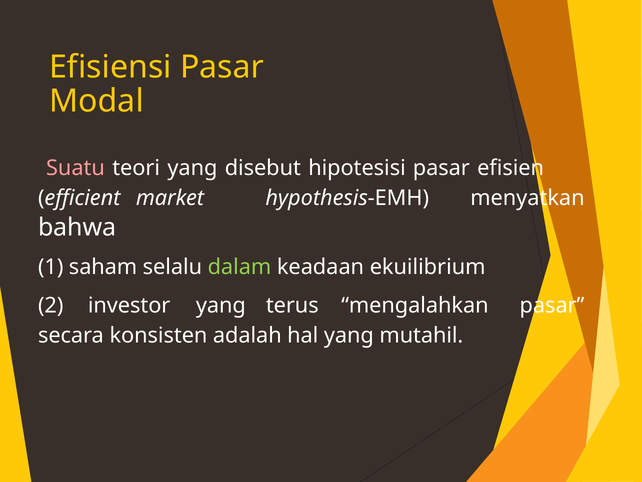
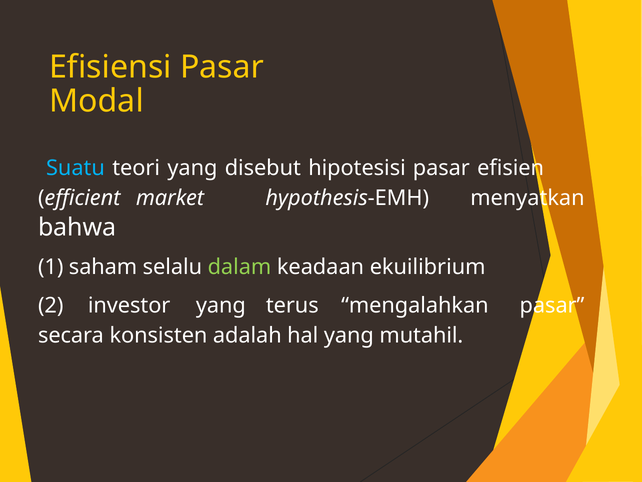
Suatu colour: pink -> light blue (75, 168)
